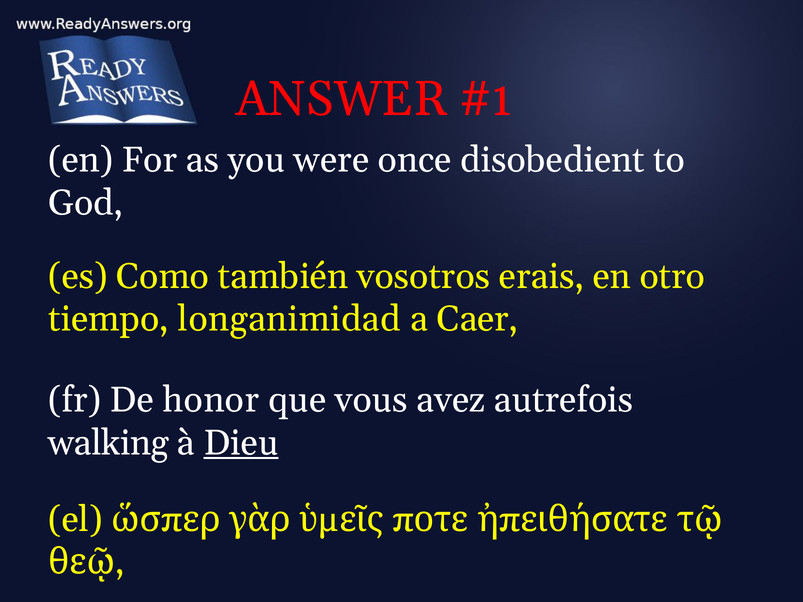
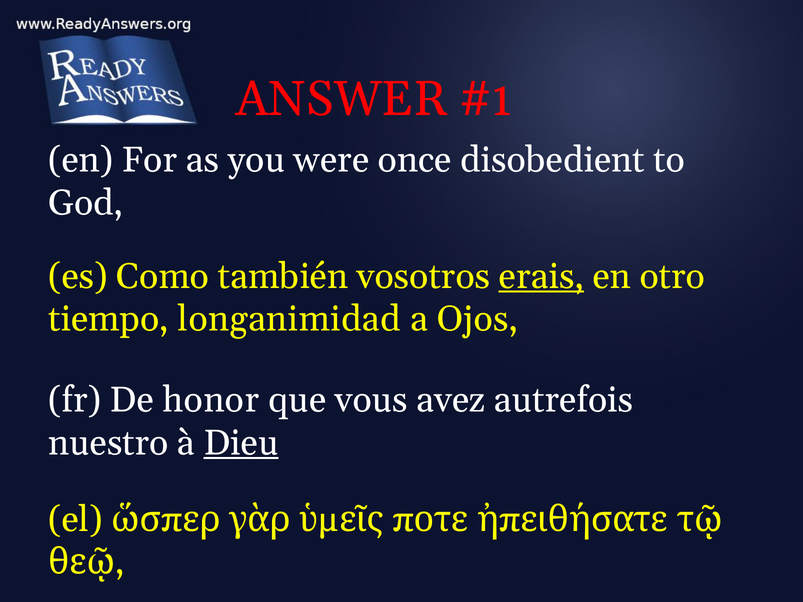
erais underline: none -> present (541, 276)
Caer: Caer -> Ojos (477, 319)
walking: walking -> nuestro (108, 443)
